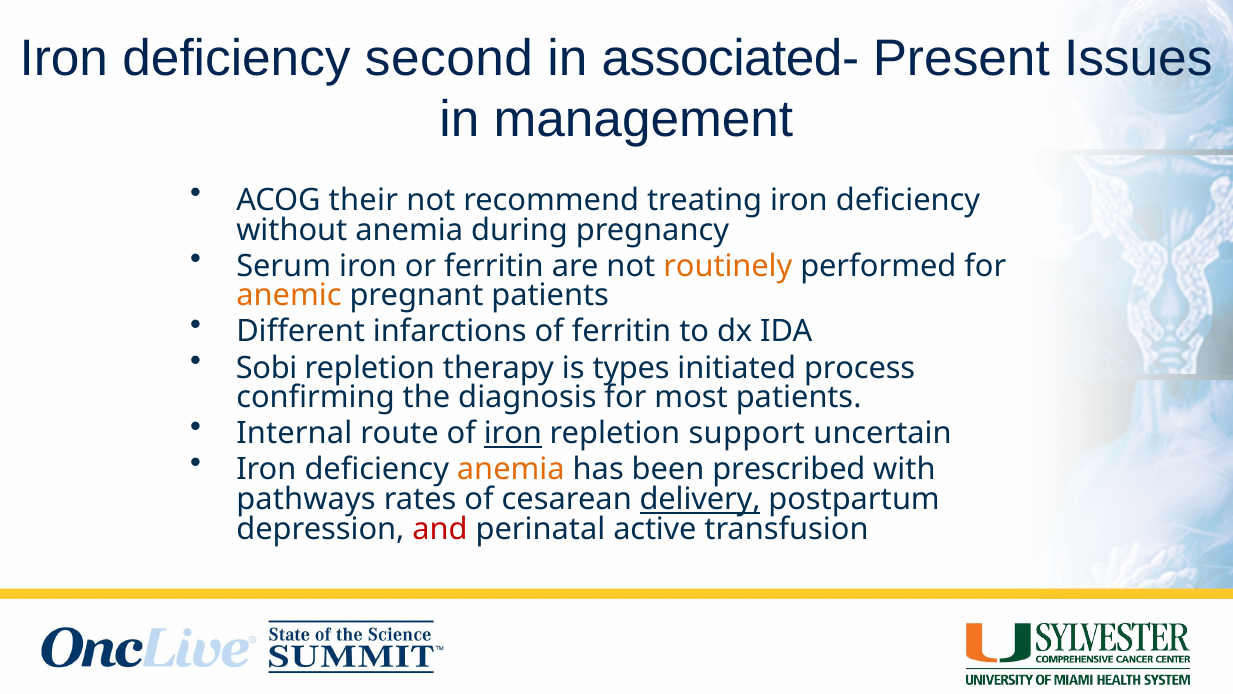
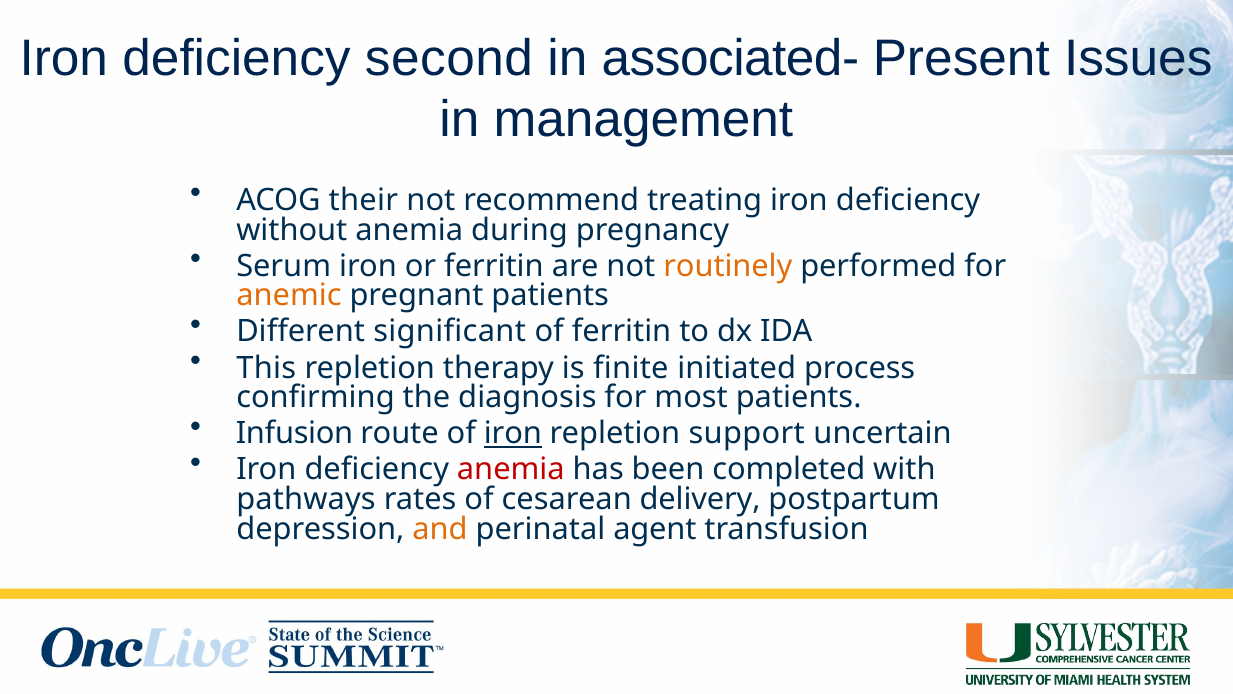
infarctions: infarctions -> significant (450, 332)
Sobi: Sobi -> This (266, 368)
types: types -> finite (631, 368)
Internal: Internal -> Infusion (295, 434)
anemia colour: orange -> red (511, 470)
prescribed: prescribed -> completed (789, 470)
delivery underline: present -> none (700, 500)
and colour: red -> orange (440, 529)
active: active -> agent (655, 529)
